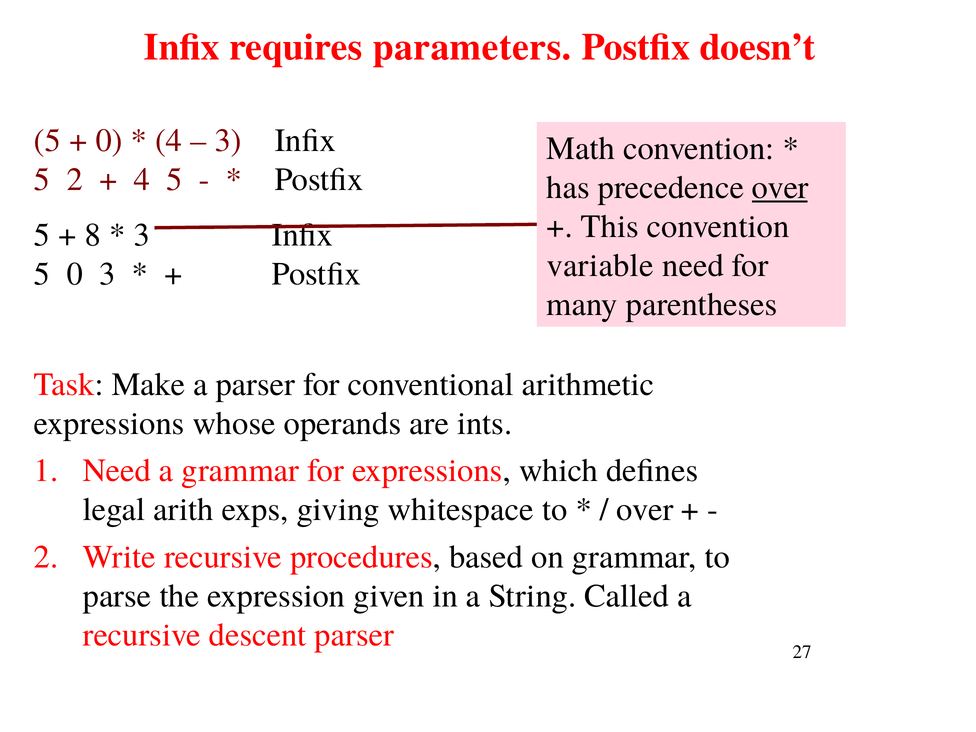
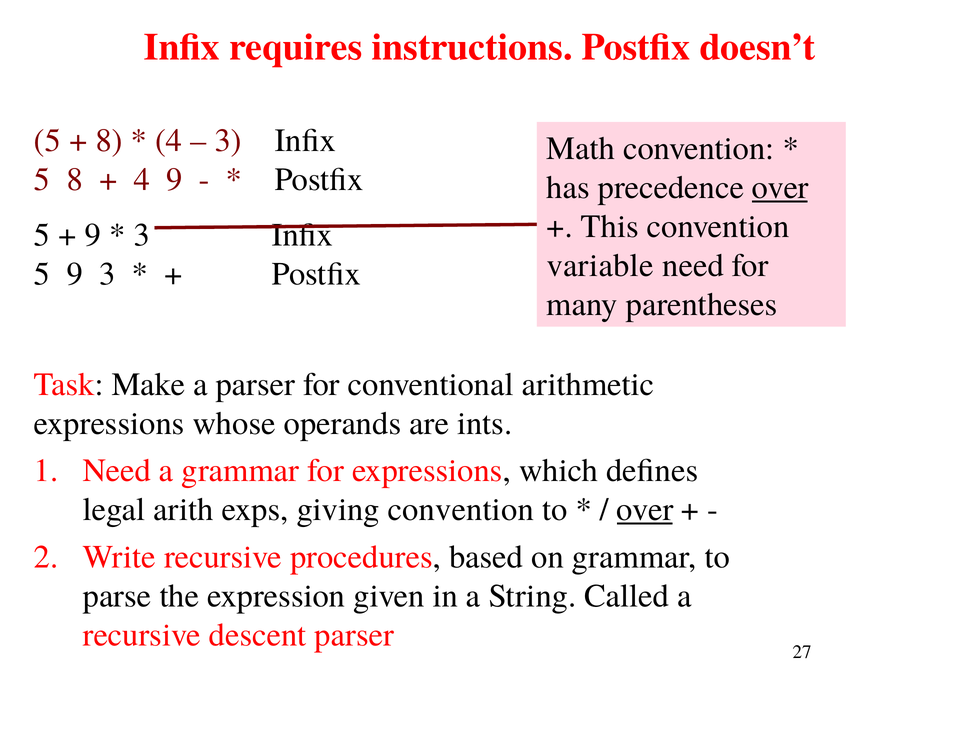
parameters: parameters -> instructions (472, 47)
0: 0 -> 8 (109, 140)
5 2: 2 -> 8 (75, 180)
4 5: 5 -> 9 (174, 180)
8: 8 -> 9 (93, 235)
5 0: 0 -> 9 (75, 274)
giving whitespace: whitespace -> convention (461, 510)
over underline: none -> present (645, 510)
